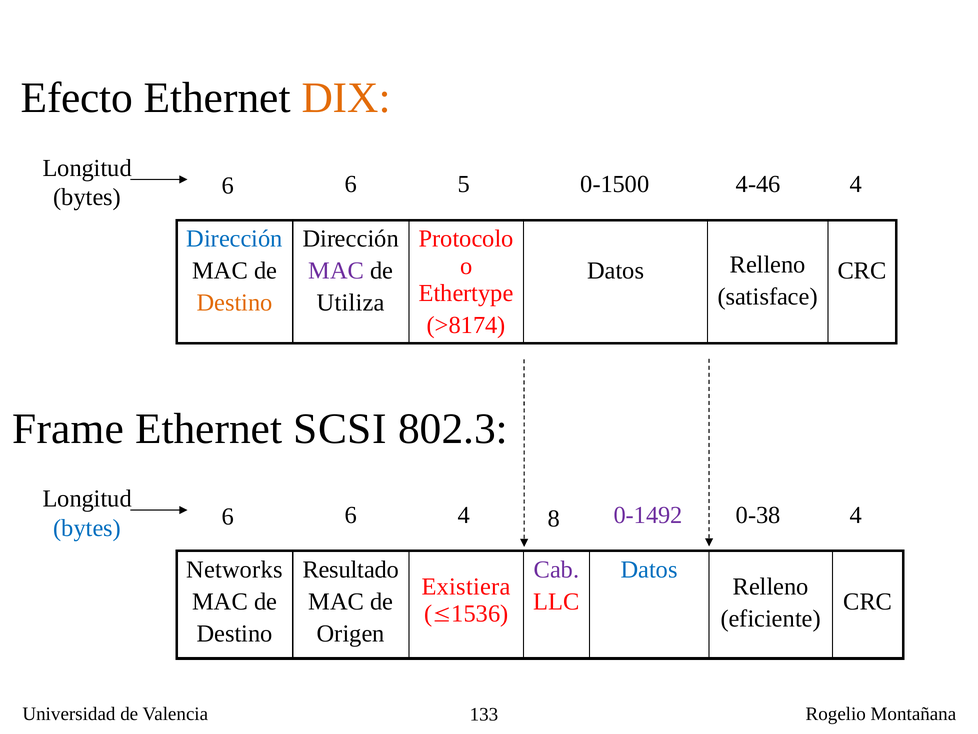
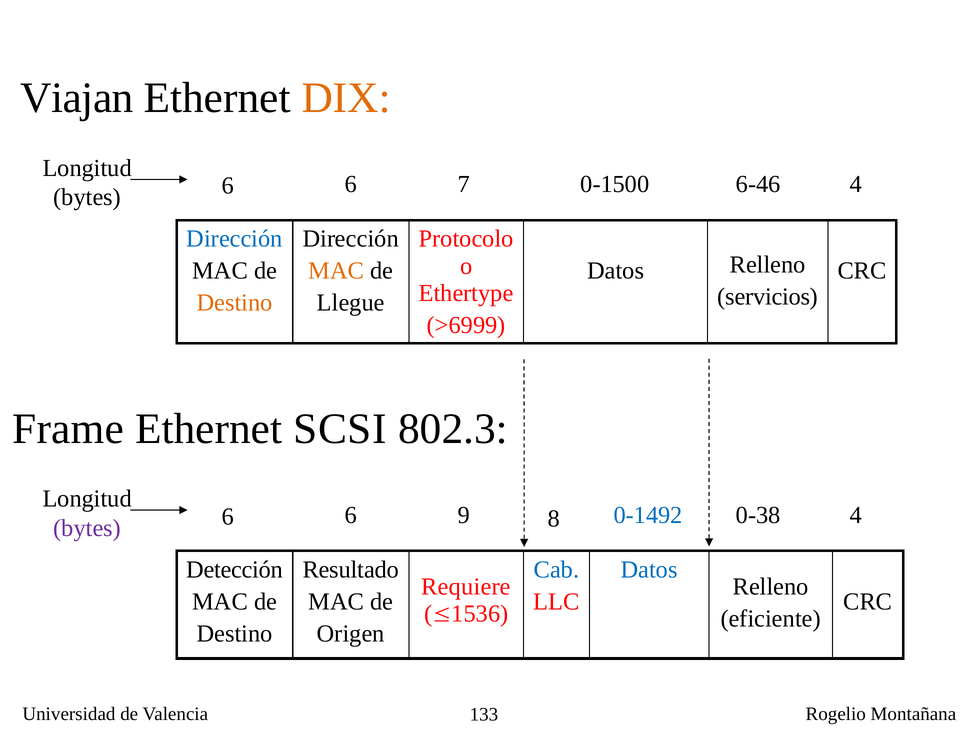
Efecto: Efecto -> Viajan (77, 98)
4-46: 4-46 -> 6-46 (758, 184)
5: 5 -> 7 (464, 184)
MAC colour: purple -> orange (336, 271)
satisface: satisface -> servicios (768, 297)
Utiliza: Utiliza -> Llegue (351, 303)
>8174: >8174 -> >6999 (466, 325)
0-1492 colour: purple -> blue (648, 515)
6 4: 4 -> 9 (464, 515)
bytes colour: blue -> purple (87, 528)
Networks: Networks -> Detección (235, 569)
Cab colour: purple -> blue (556, 569)
Existiera: Existiera -> Requiere (466, 586)
